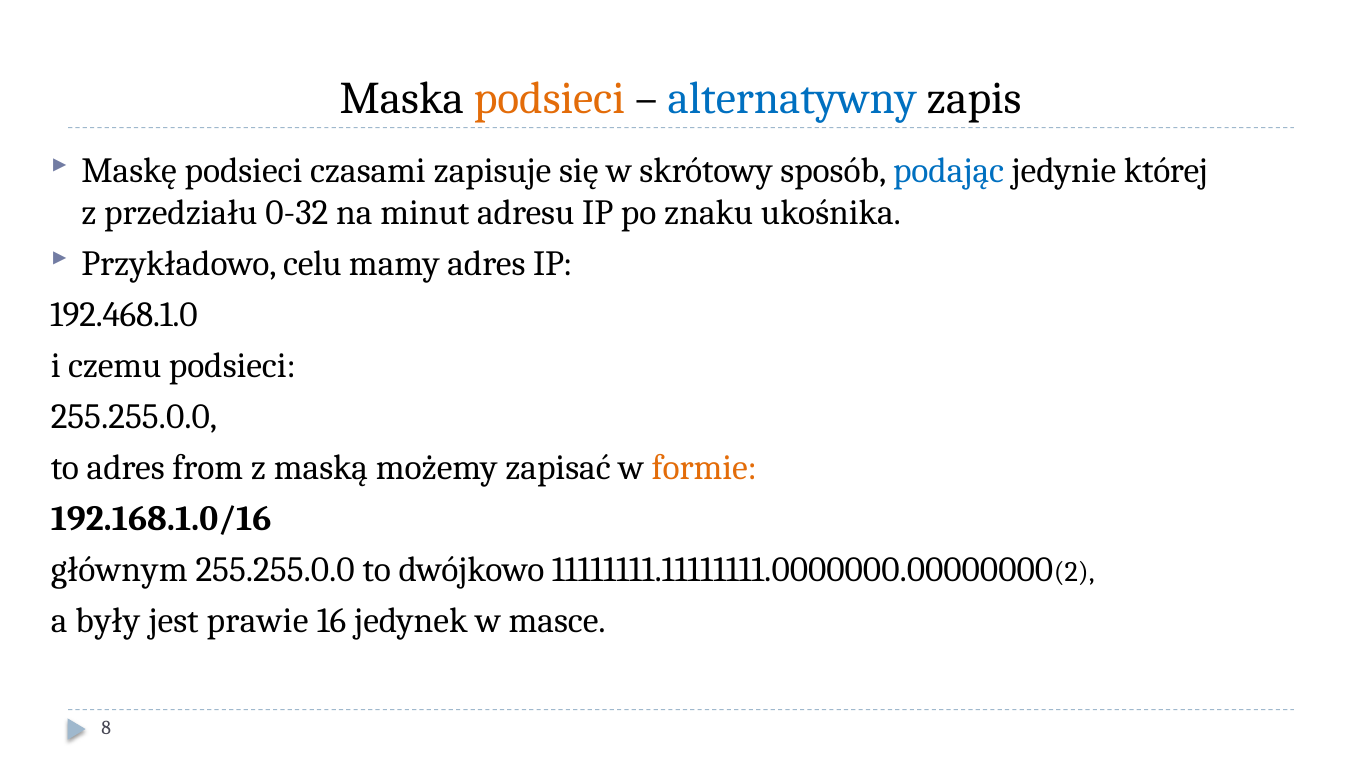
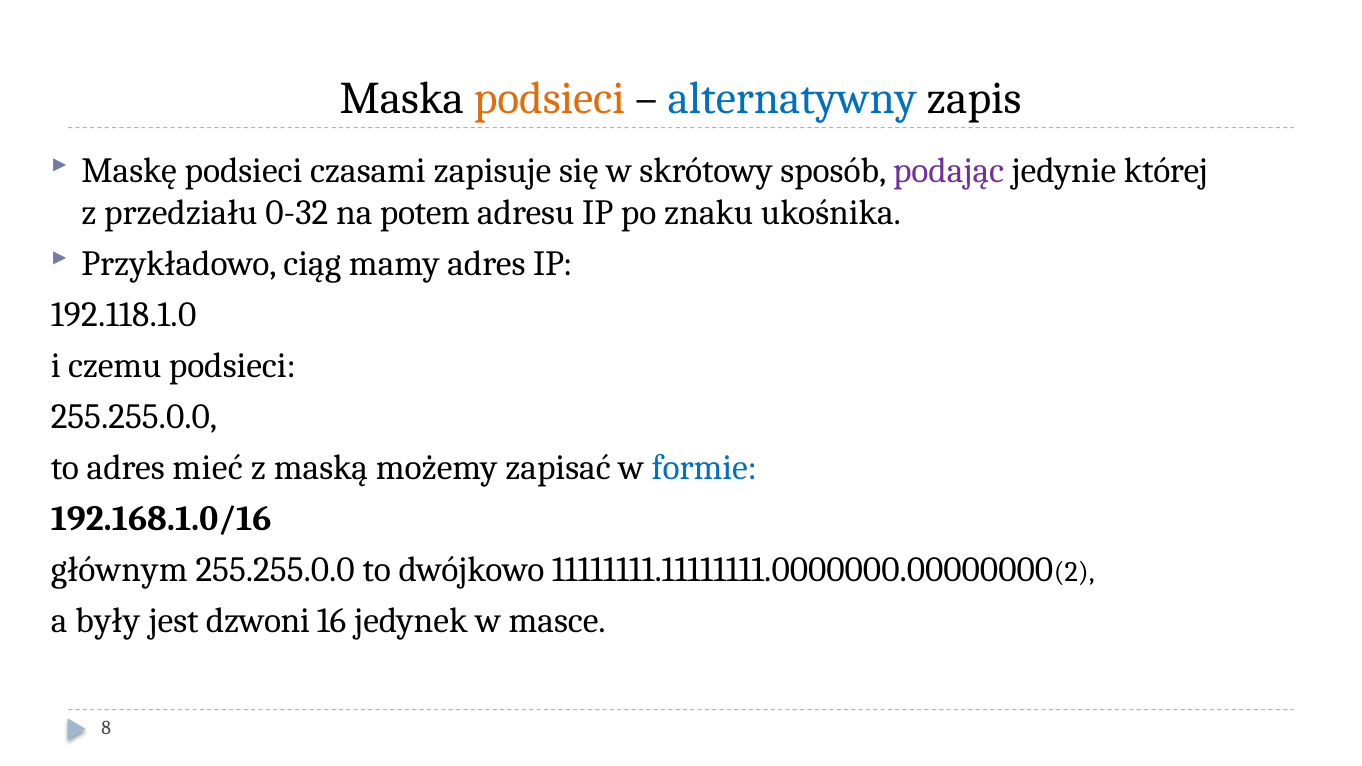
podając colour: blue -> purple (949, 170)
minut: minut -> potem (425, 213)
celu: celu -> ciąg (312, 264)
192.468.1.0: 192.468.1.0 -> 192.118.1.0 (124, 315)
from: from -> mieć (208, 468)
formie colour: orange -> blue (704, 468)
prawie: prawie -> dzwoni (258, 621)
